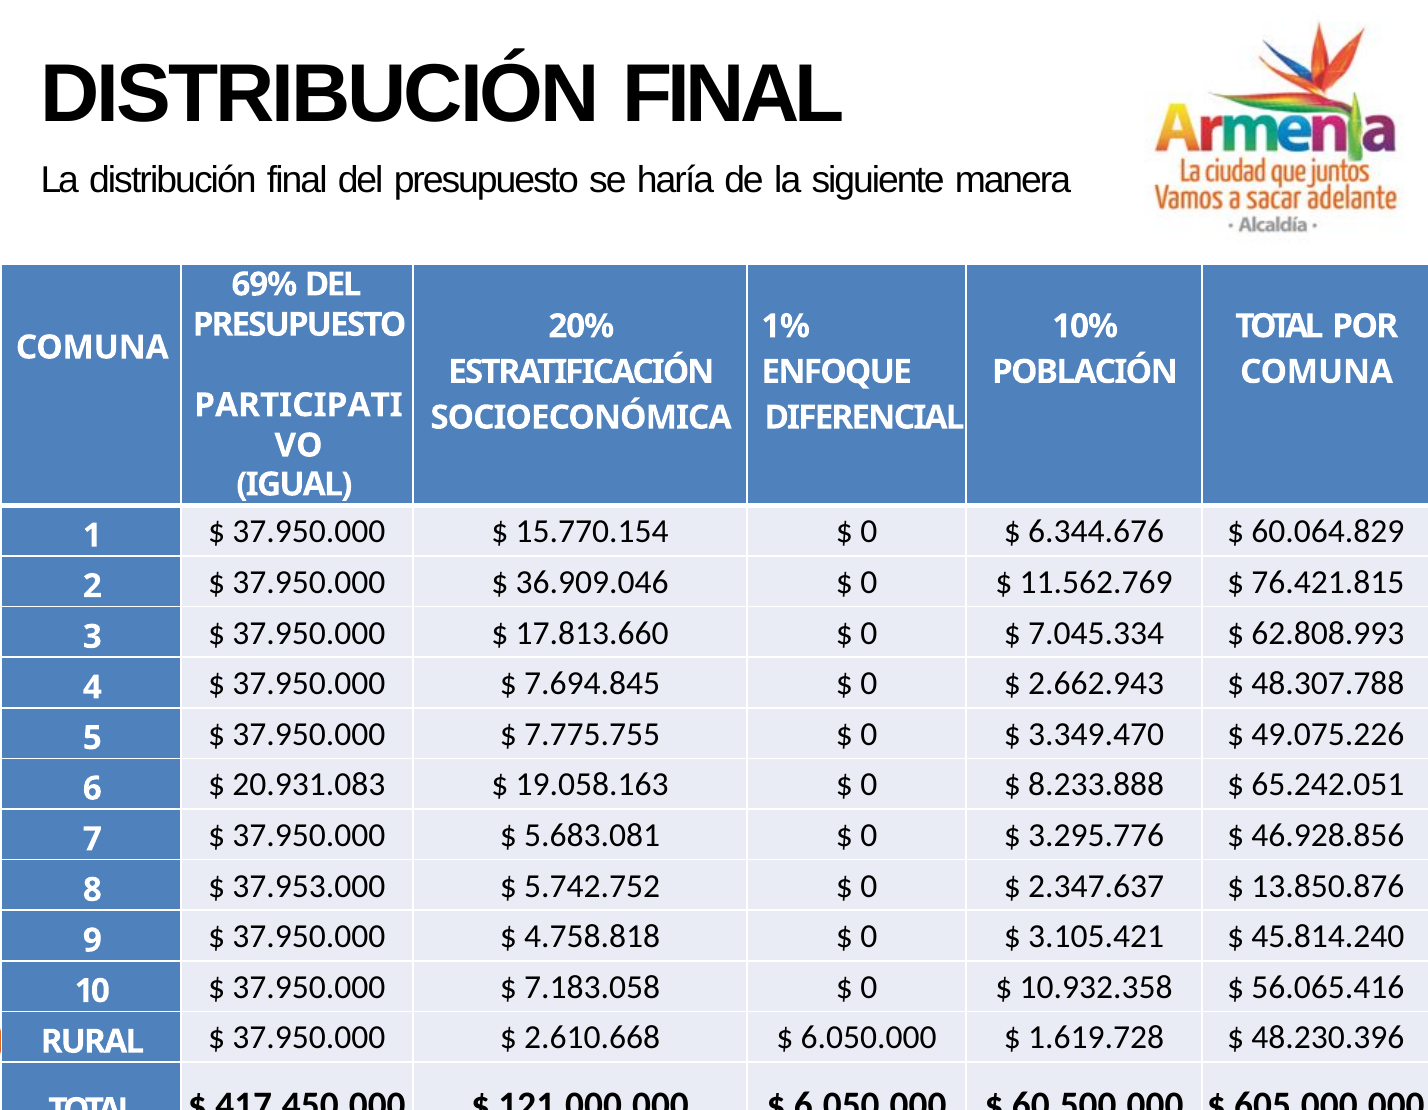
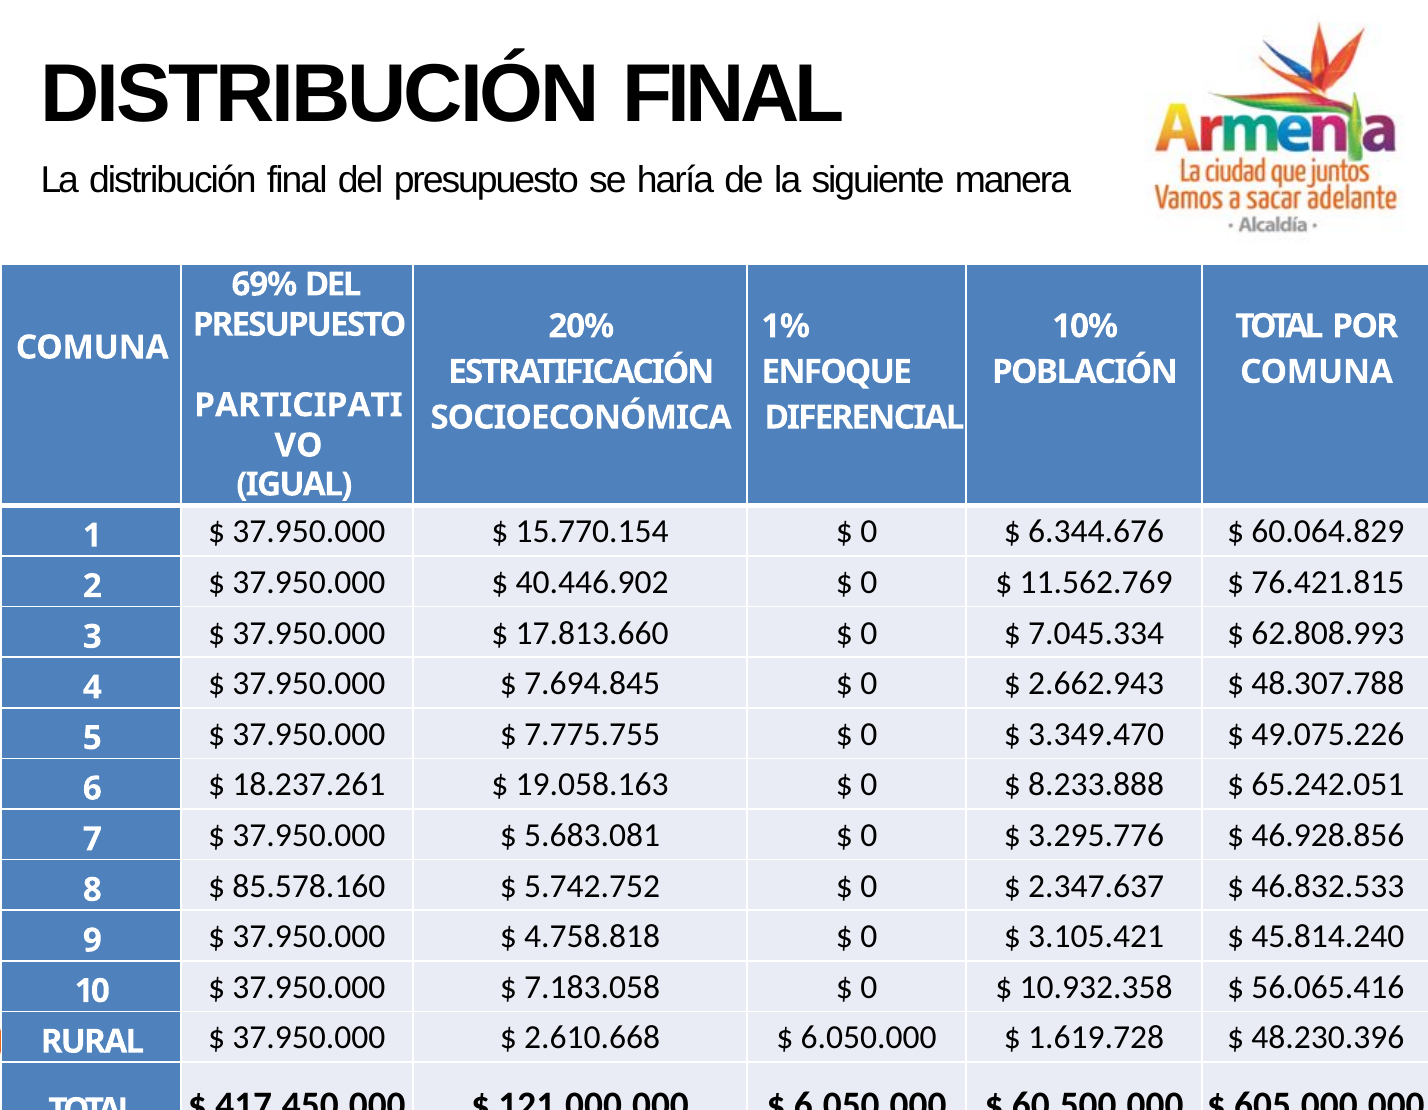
36.909.046: 36.909.046 -> 40.446.902 (592, 583)
20.931.083: 20.931.083 -> 18.237.261 (309, 785)
37.953.000: 37.953.000 -> 85.578.160 (309, 886)
13.850.876: 13.850.876 -> 46.832.533 (1328, 886)
